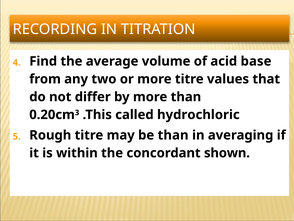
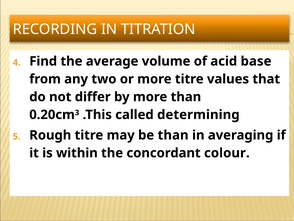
hydrochloric: hydrochloric -> determining (198, 114)
shown: shown -> colour (227, 153)
